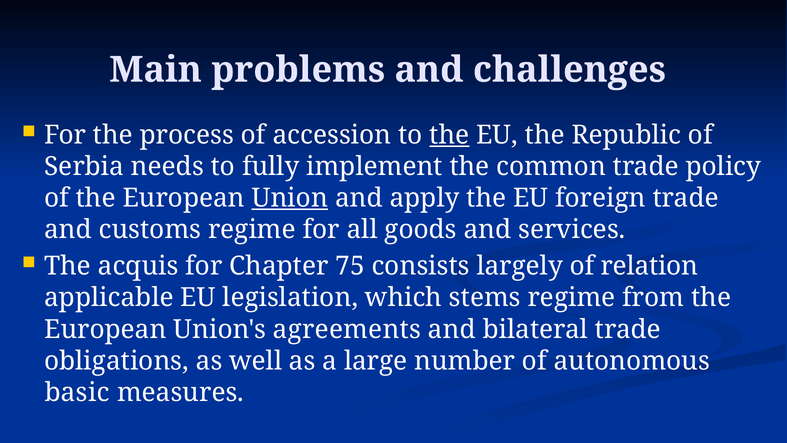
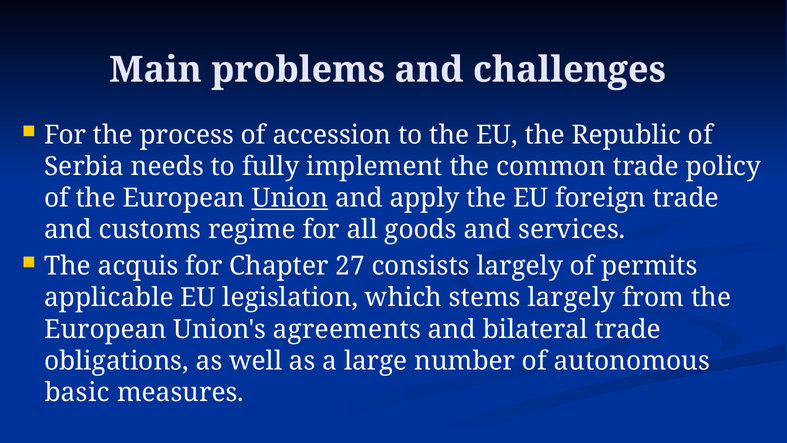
the underline: present -> none (449, 135)
75: 75 -> 27 (350, 266)
relation: relation -> permits (649, 266)
stems regime: regime -> largely (571, 298)
